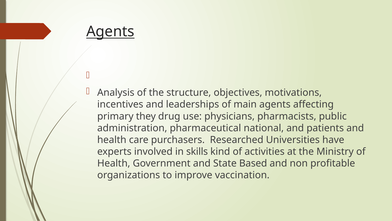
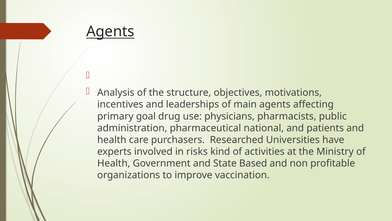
they: they -> goal (146, 116)
skills: skills -> risks (197, 151)
